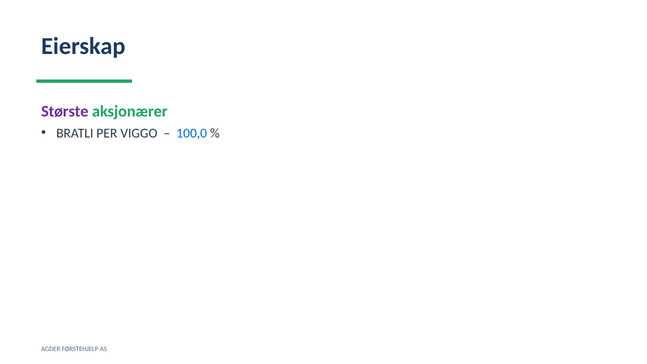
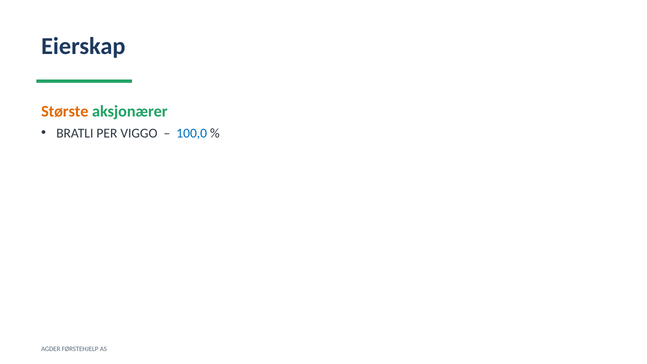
Største colour: purple -> orange (65, 111)
